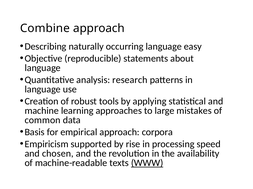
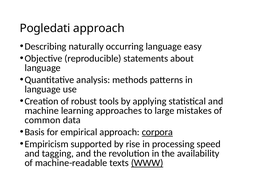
Combine: Combine -> Pogledati (45, 28)
research: research -> methods (130, 80)
corpora underline: none -> present (157, 133)
chosen: chosen -> tagging (58, 154)
